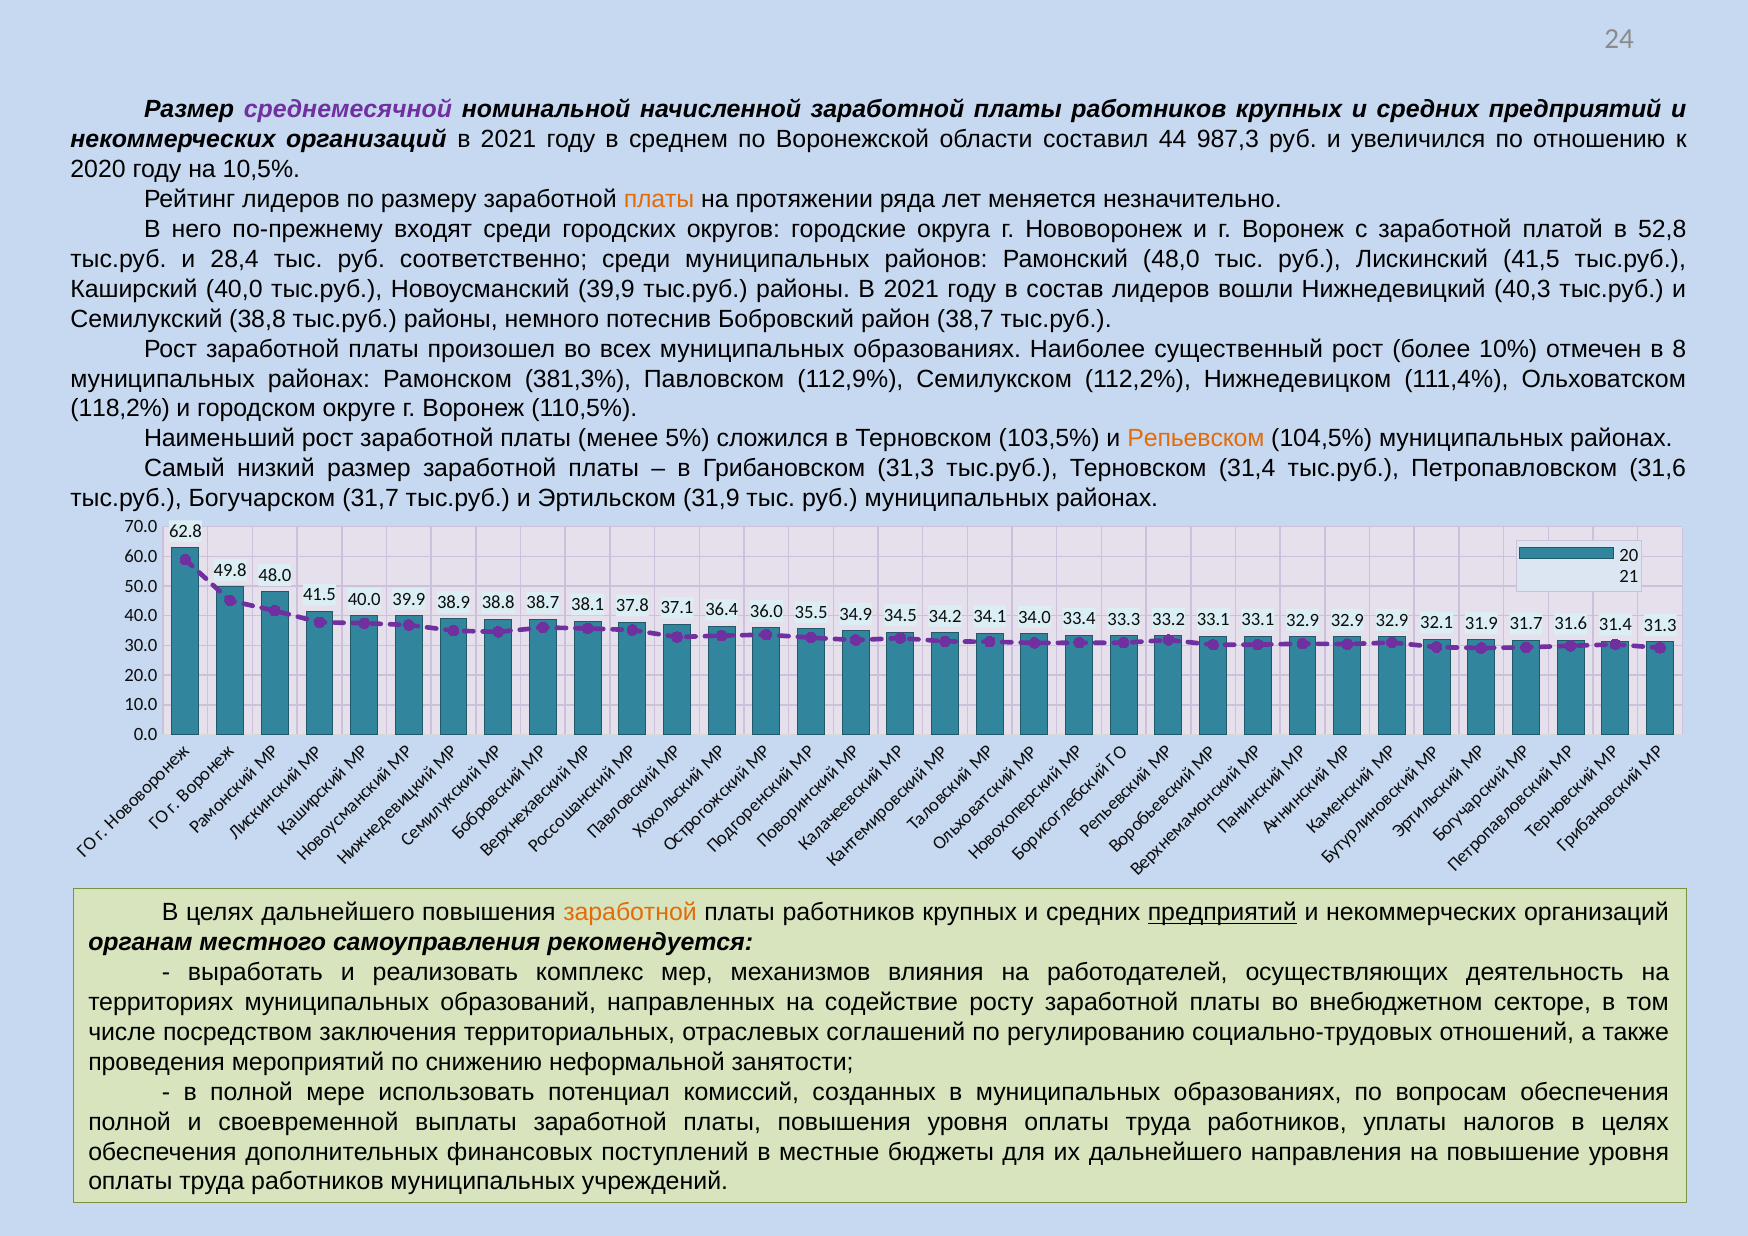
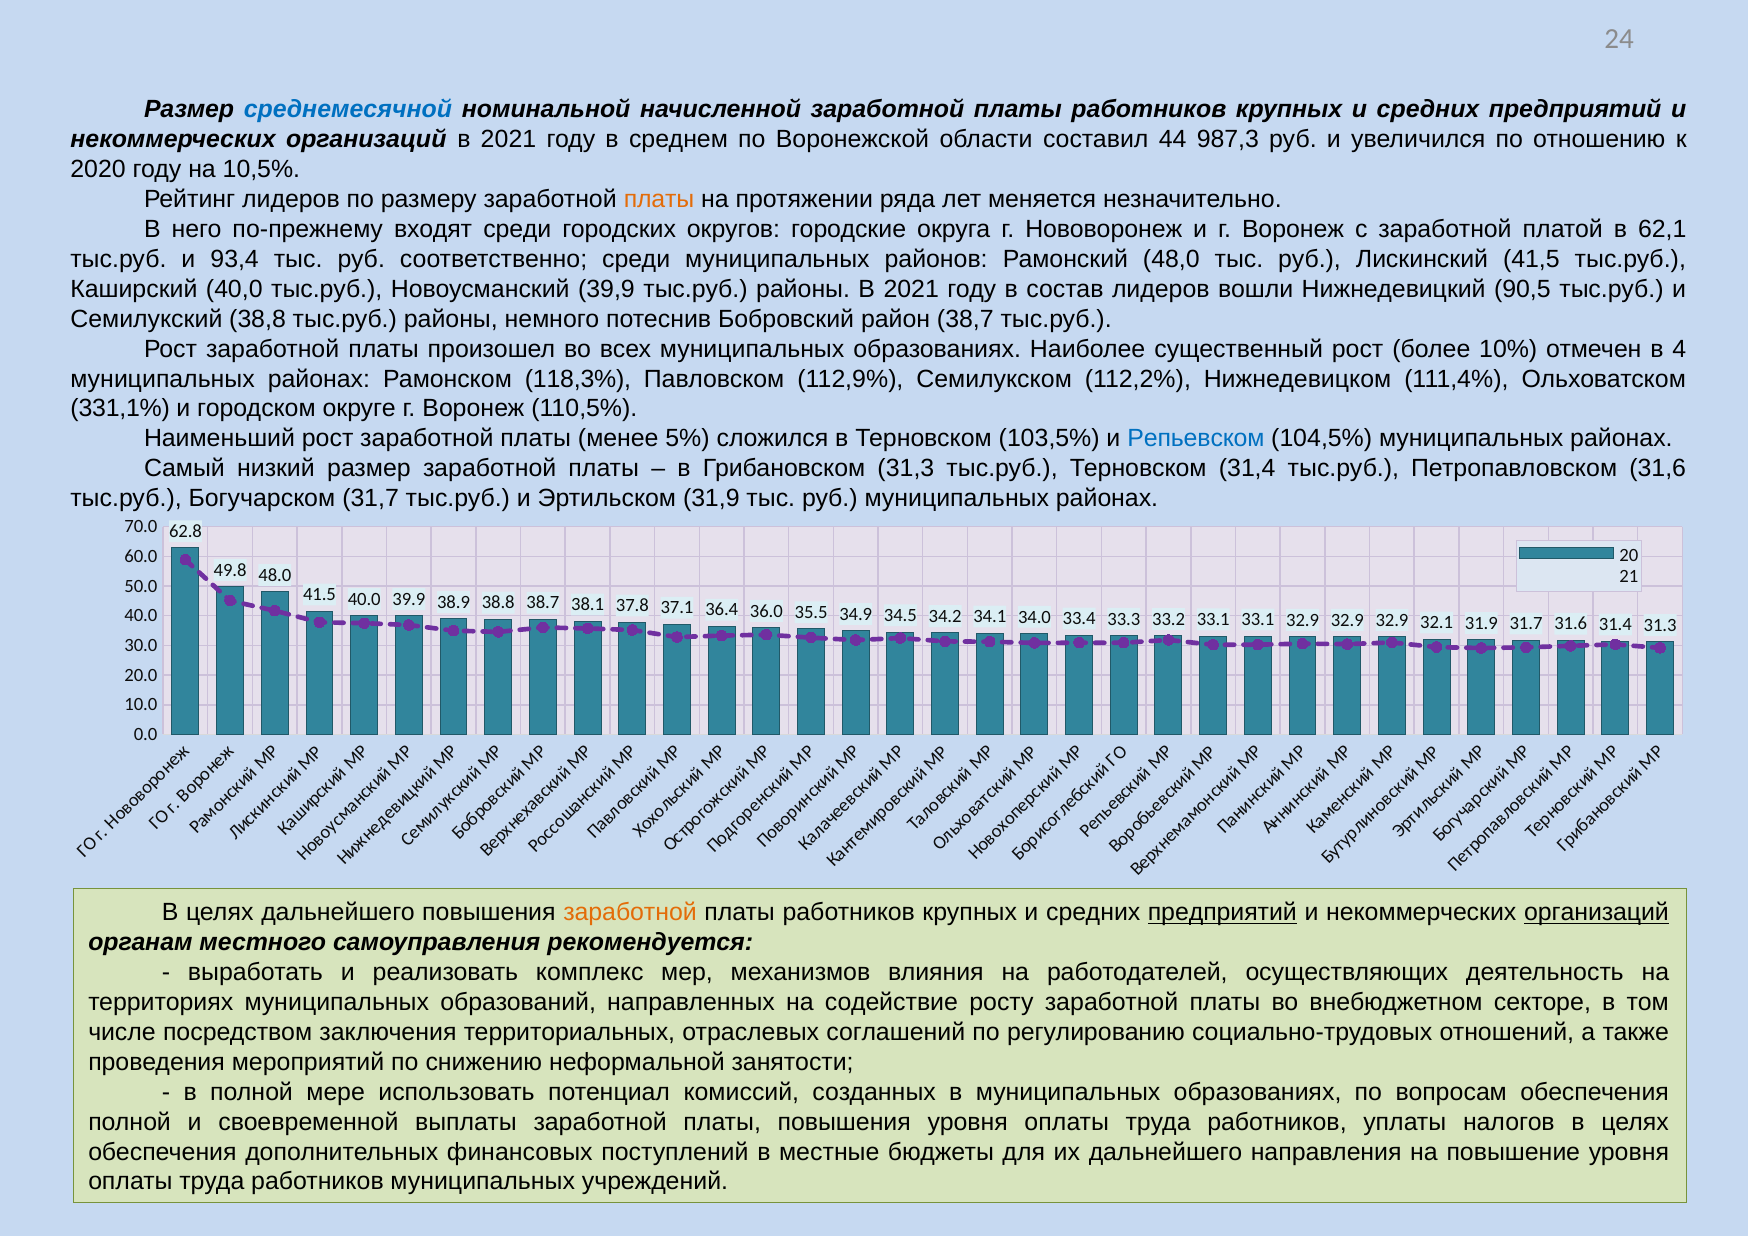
среднемесячной colour: purple -> blue (348, 110)
52,8: 52,8 -> 62,1 (1662, 229)
28,4: 28,4 -> 93,4 (235, 259)
40,3: 40,3 -> 90,5 (1522, 289)
8: 8 -> 4 (1679, 349)
381,3%: 381,3% -> 118,3% (578, 379)
118,2%: 118,2% -> 331,1% (120, 409)
Репьевском colour: orange -> blue (1196, 439)
организаций underline: none -> present (1596, 913)
